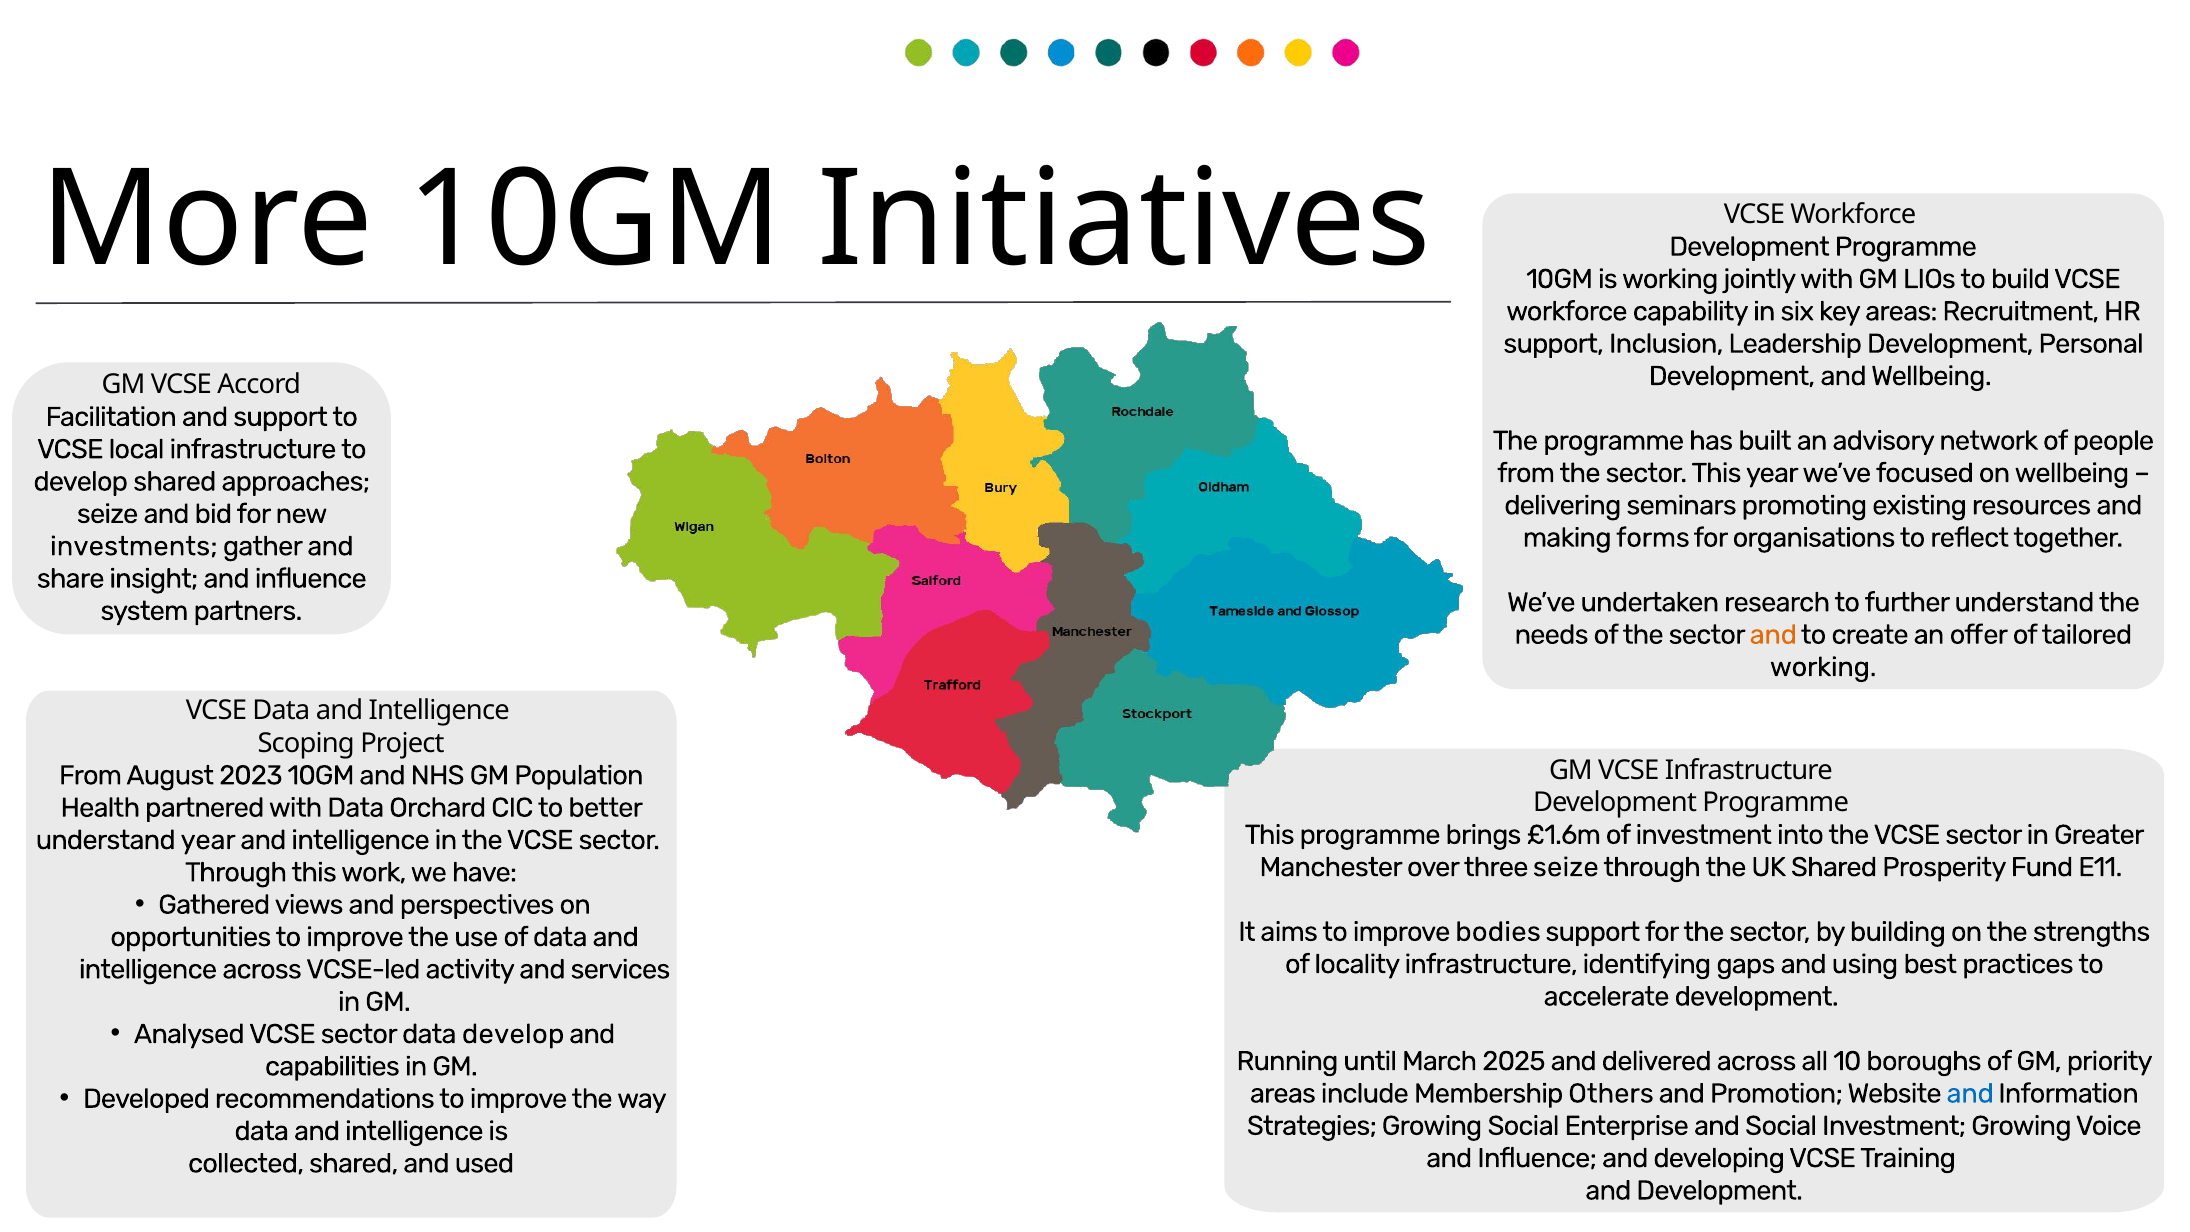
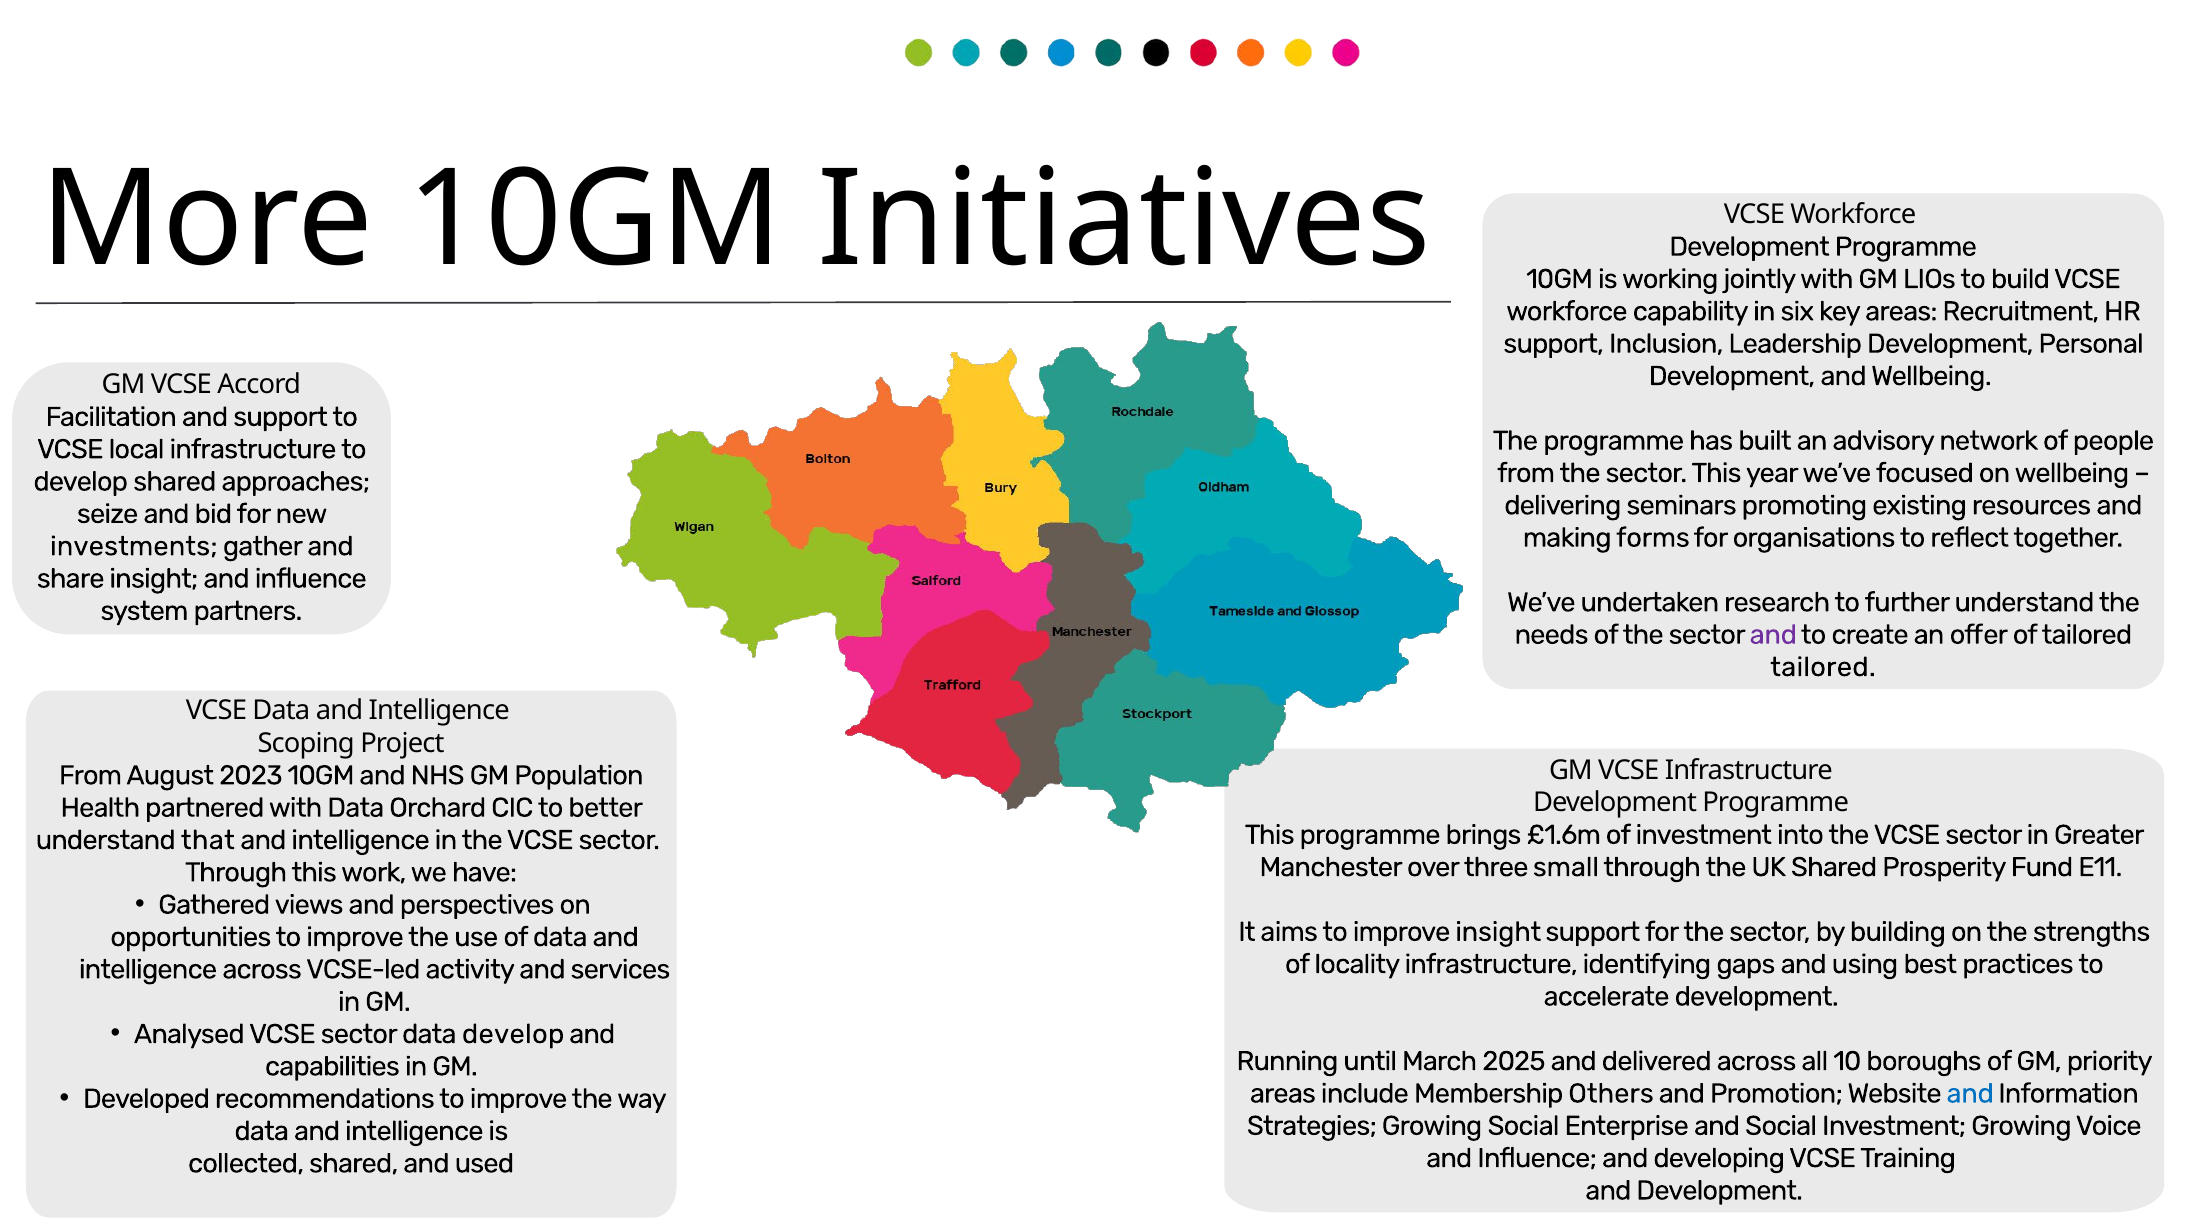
and colour: orange -> purple (1773, 635)
working: working -> tailored (1823, 667)
understand year: year -> that (208, 840)
three seize: seize -> small (1566, 867)
improve bodies: bodies -> insight (1498, 932)
